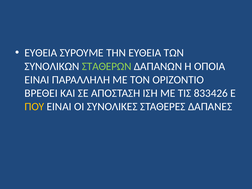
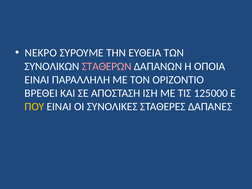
ΕΥΘΕΙΑ: ΕΥΘΕΙΑ -> ΝΕΚΡΟ (41, 53)
ΣΤΑΘΕΡΩΝ colour: light green -> pink (107, 66)
833426: 833426 -> 125000 (211, 93)
